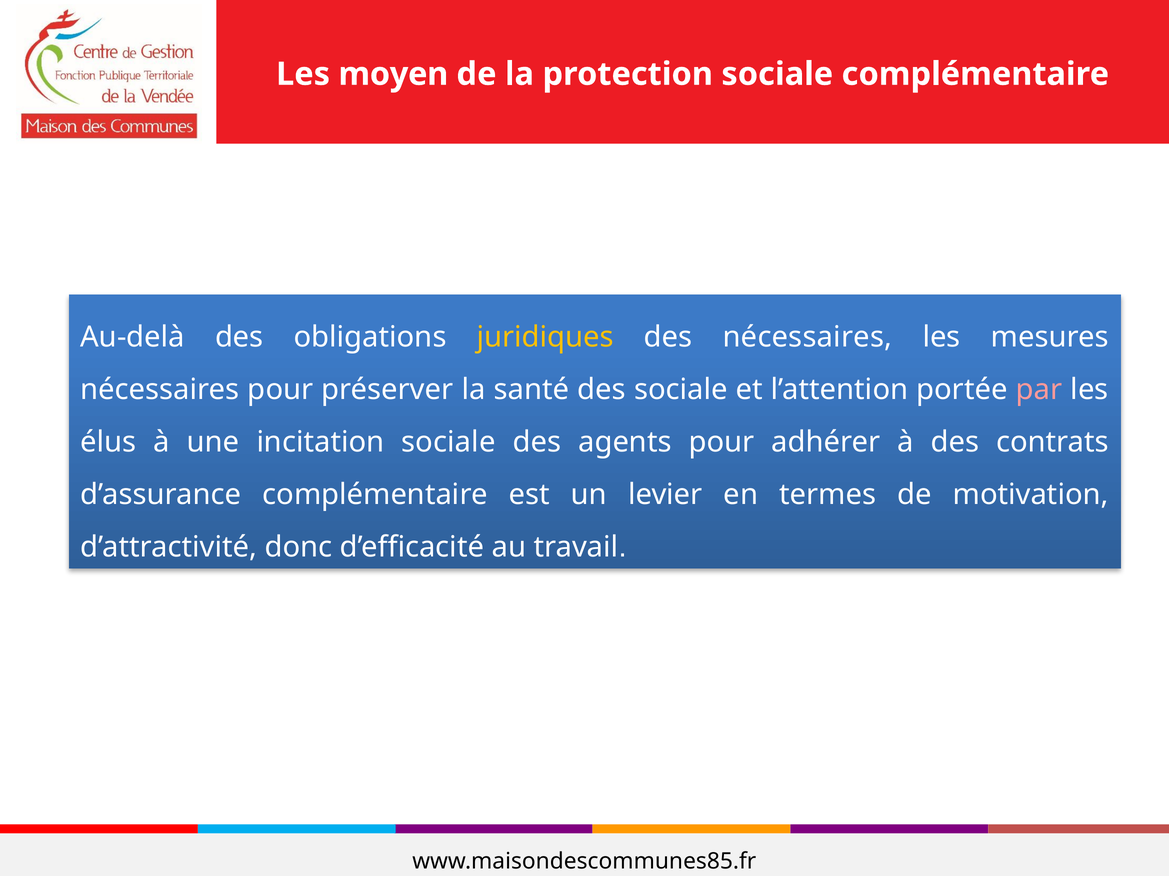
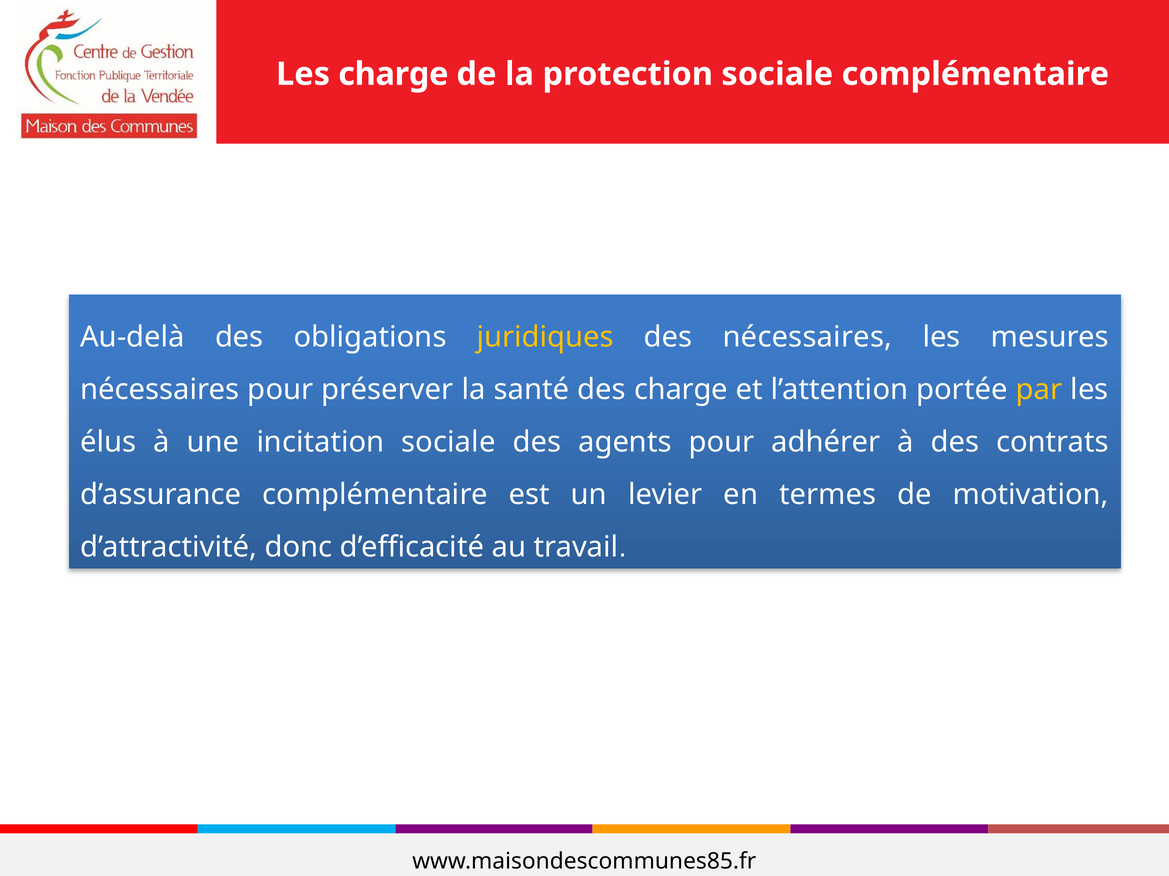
Les moyen: moyen -> charge (393, 74)
des sociale: sociale -> charge (681, 390)
par colour: pink -> yellow (1039, 390)
